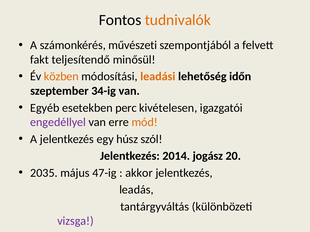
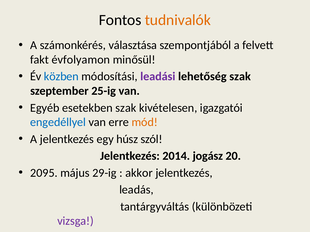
művészeti: művészeti -> választása (133, 45)
teljesítendő: teljesítendő -> évfolyamon (81, 60)
közben colour: orange -> blue (61, 77)
leadási colour: orange -> purple (158, 77)
lehetőség időn: időn -> szak (240, 77)
34-ig: 34-ig -> 25-ig (104, 91)
esetekben perc: perc -> szak (126, 108)
engedéllyel colour: purple -> blue (58, 123)
2035: 2035 -> 2095 (44, 173)
47-ig: 47-ig -> 29-ig (105, 173)
